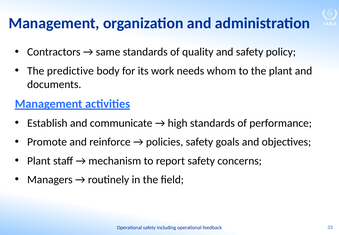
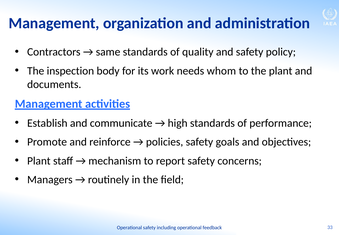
predictive: predictive -> inspection (70, 71)
